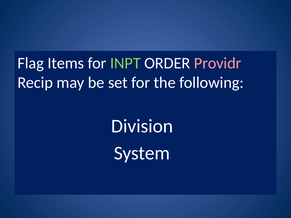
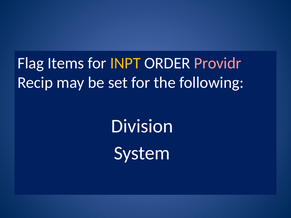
INPT colour: light green -> yellow (125, 63)
